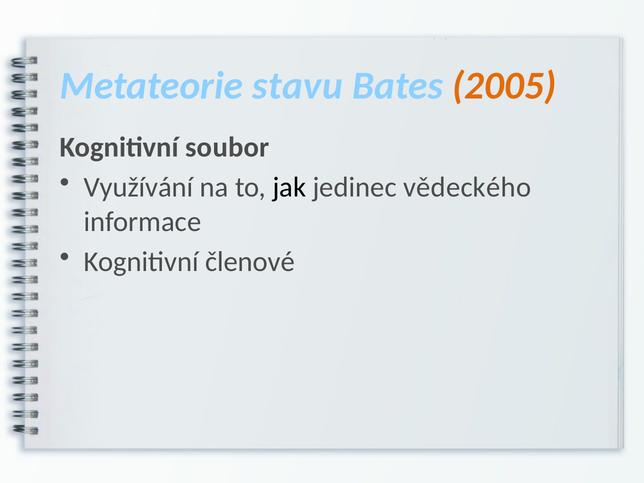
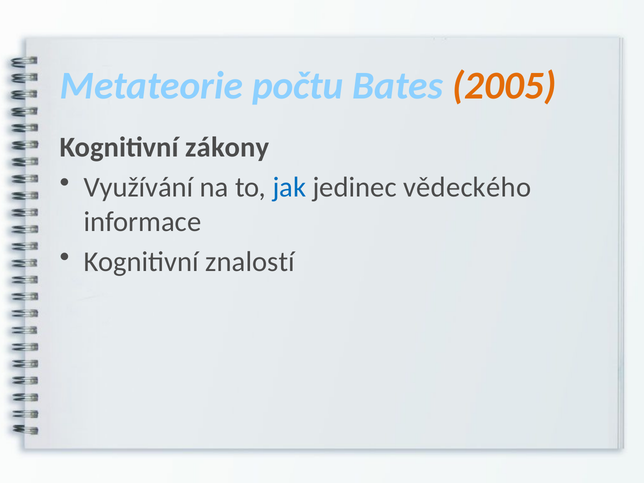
stavu: stavu -> počtu (298, 86)
soubor: soubor -> zákony (227, 147)
jak colour: black -> blue (289, 187)
členové: členové -> znalostí (250, 262)
